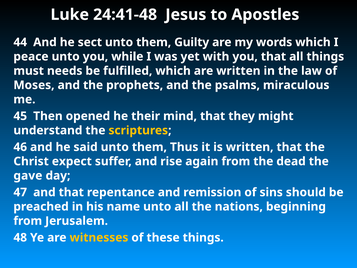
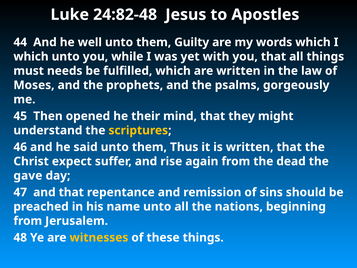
24:41-48: 24:41-48 -> 24:82-48 (125, 15)
sect: sect -> well (90, 42)
peace: peace -> which (31, 56)
miraculous: miraculous -> gorgeously (296, 85)
